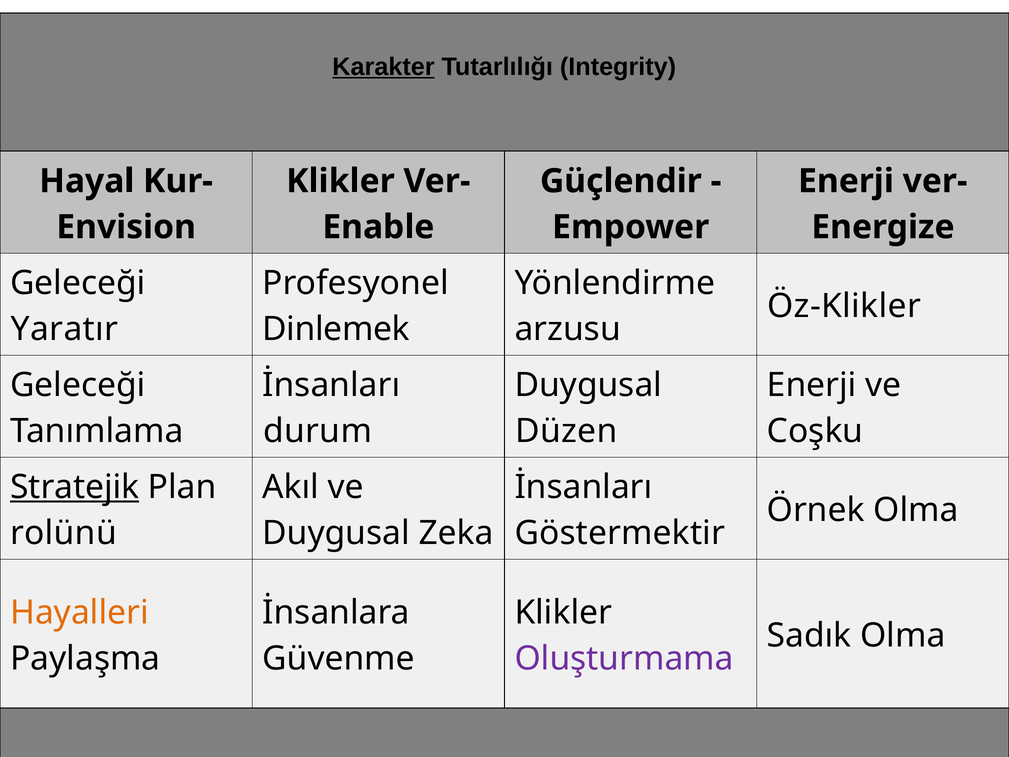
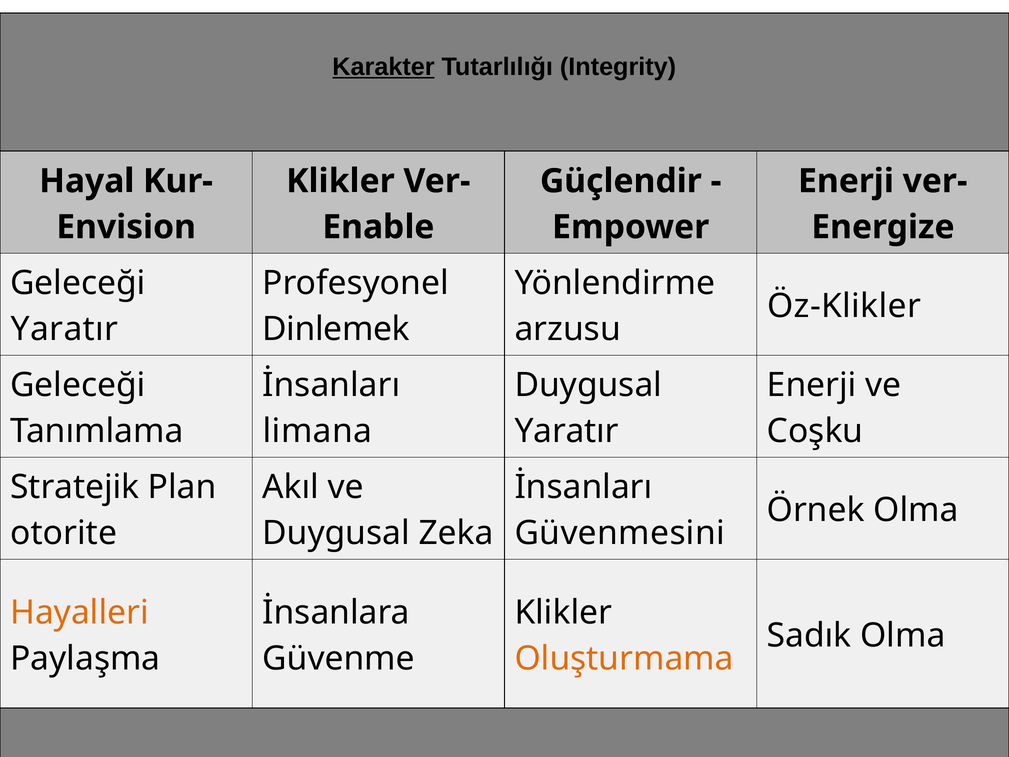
durum: durum -> limana (318, 431)
Düzen: Düzen -> Yaratır (567, 431)
Stratejik underline: present -> none (75, 487)
rolünü: rolünü -> otorite (64, 533)
Göstermektir: Göstermektir -> Güvenmesini (620, 533)
Oluşturmama colour: purple -> orange (624, 658)
